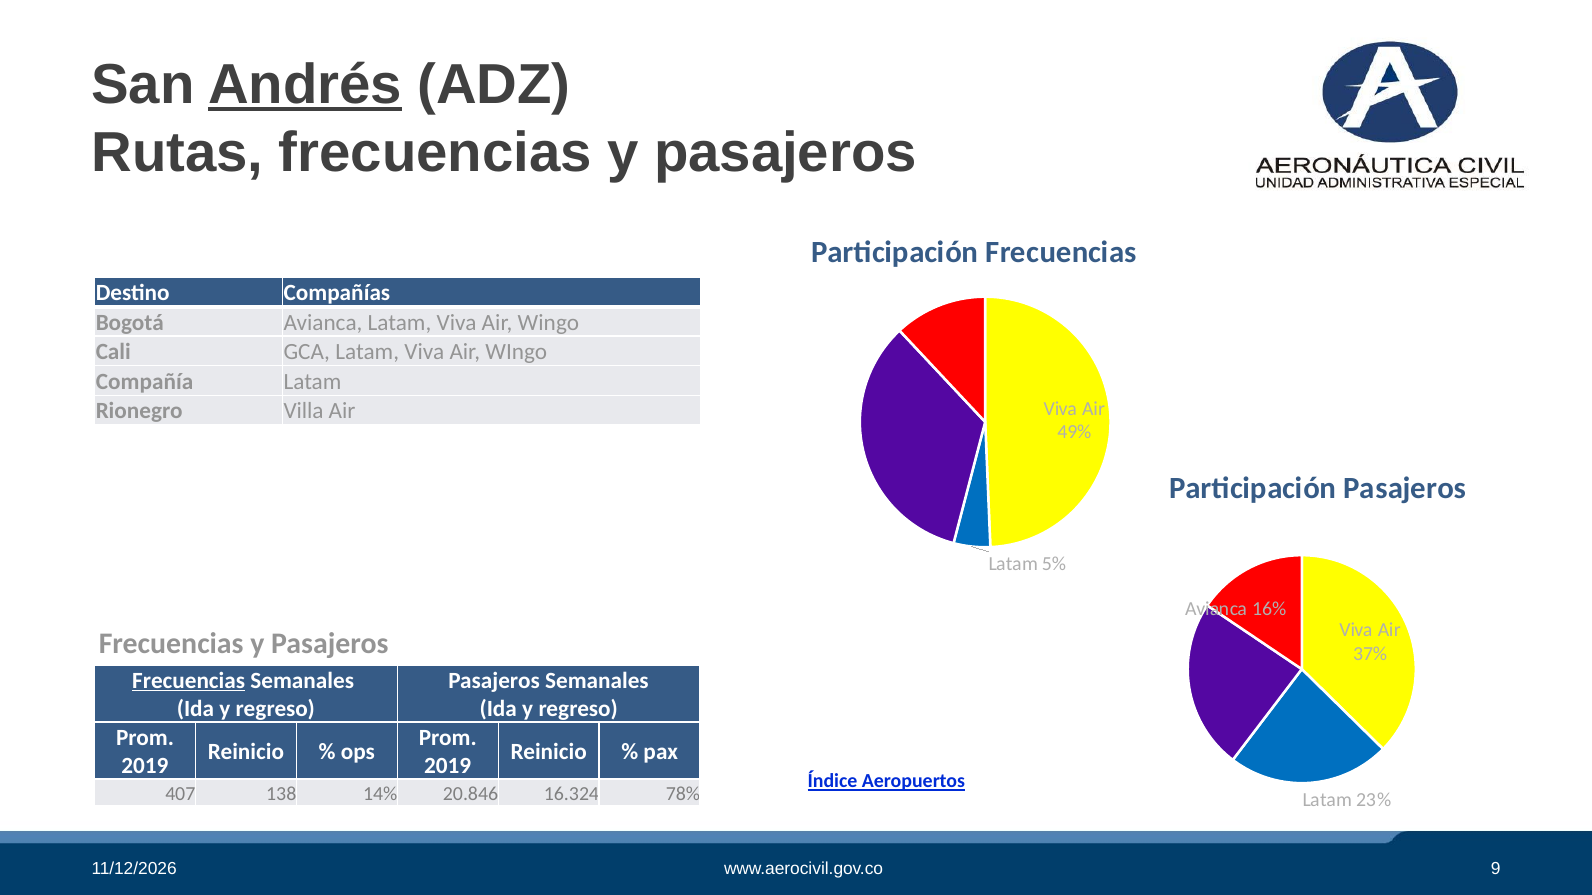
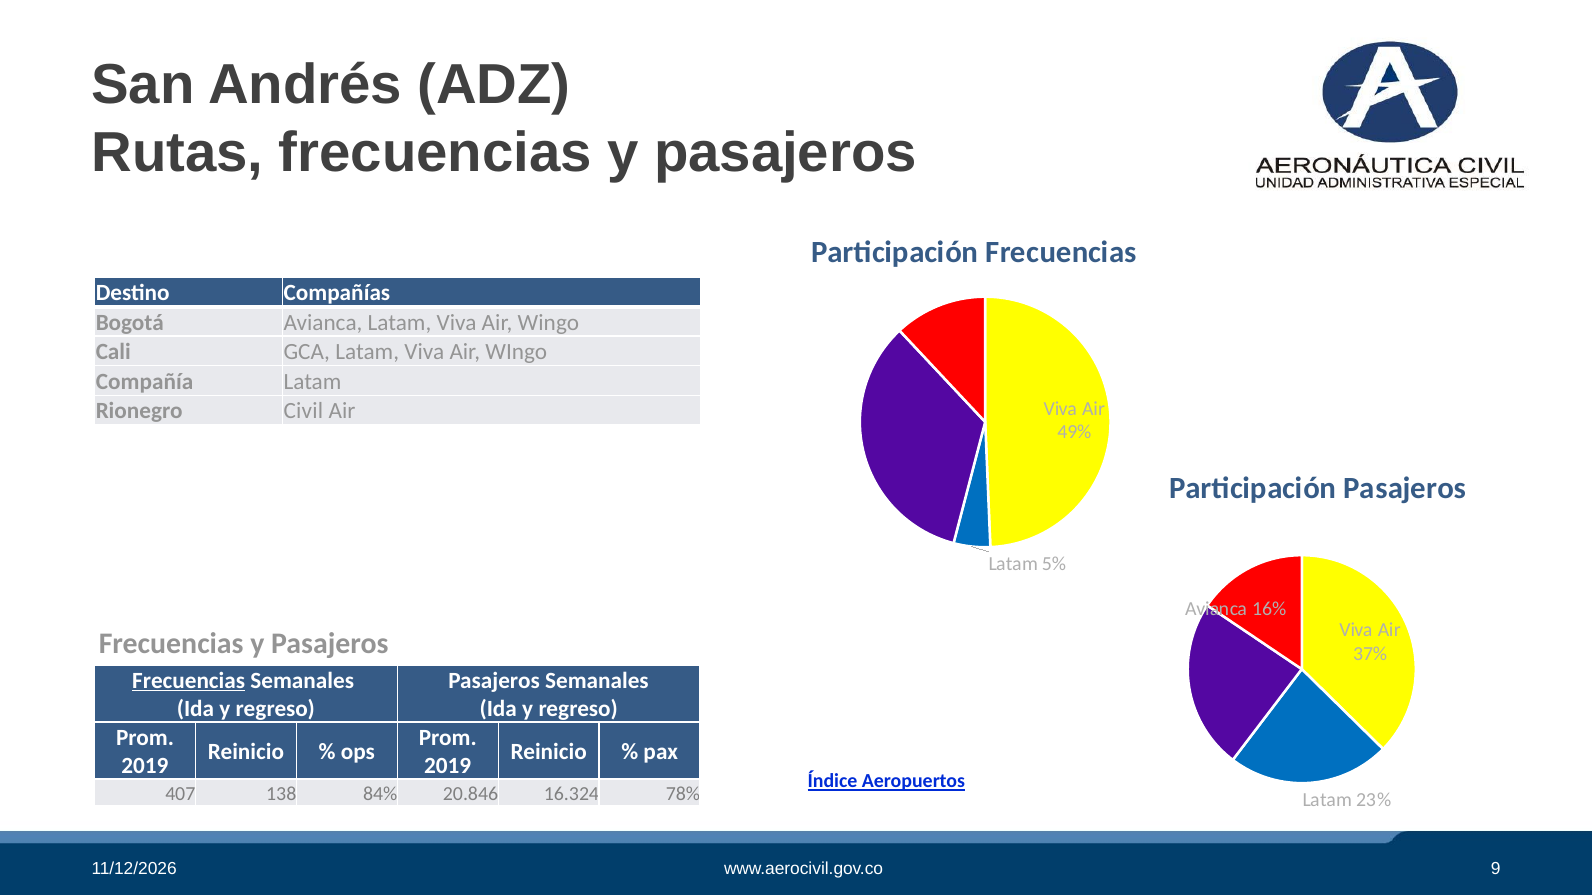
Andrés underline: present -> none (305, 85)
Villa: Villa -> Civil (303, 411)
14%: 14% -> 84% (380, 794)
